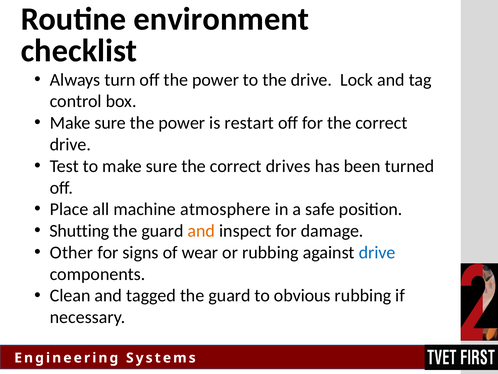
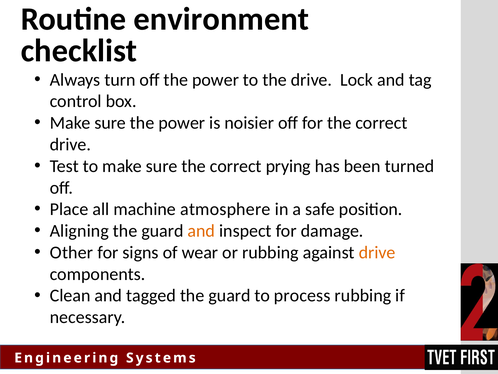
restart: restart -> noisier (249, 123)
drives: drives -> prying (288, 166)
Shutting: Shutting -> Aligning (79, 231)
drive colour: blue -> orange (377, 252)
obvious: obvious -> process (302, 295)
